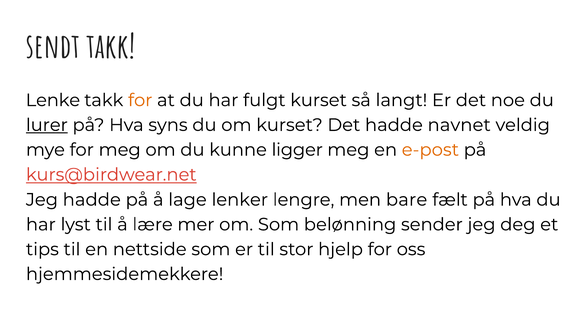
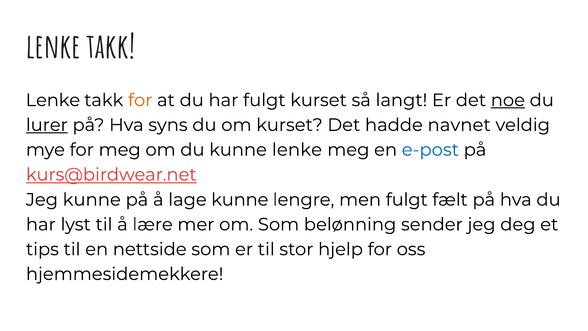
sendt: sendt -> lenke (53, 47)
noe underline: none -> present (508, 100)
kunne ligger: ligger -> lenke (297, 150)
e-post colour: orange -> blue (430, 150)
Jeg hadde: hadde -> kunne (92, 200)
lage lenker: lenker -> kunne (240, 200)
men bare: bare -> fulgt (407, 200)
